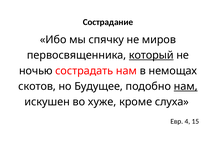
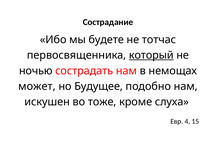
спячку: спячку -> будете (106, 40)
миров: миров -> тотчас (159, 40)
скотов: скотов -> может (37, 86)
нам underline: present -> none (186, 86)
хуже: хуже -> тоже (102, 102)
